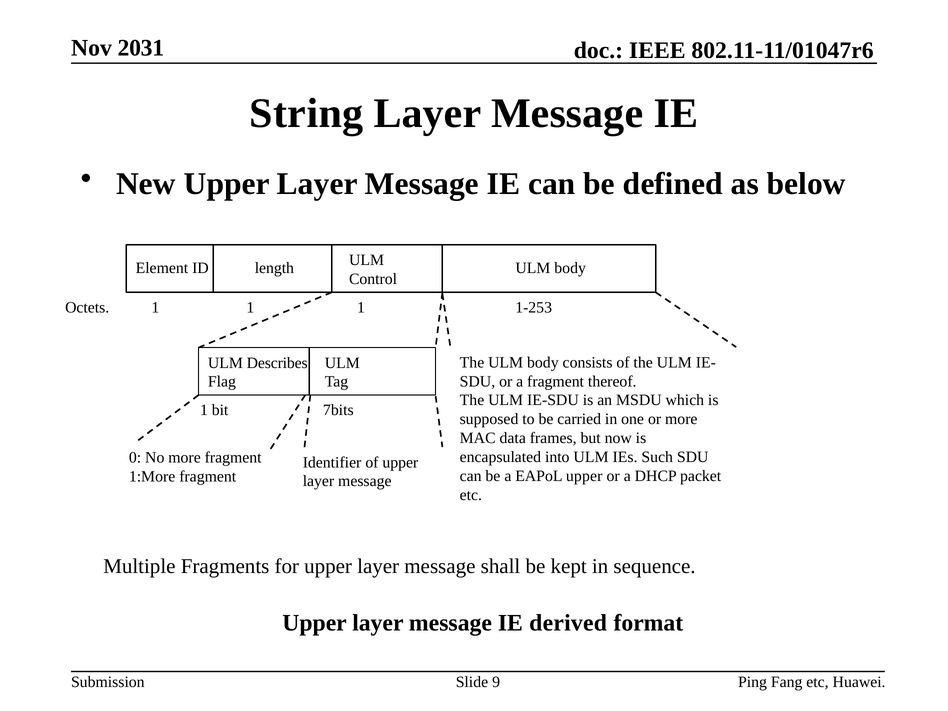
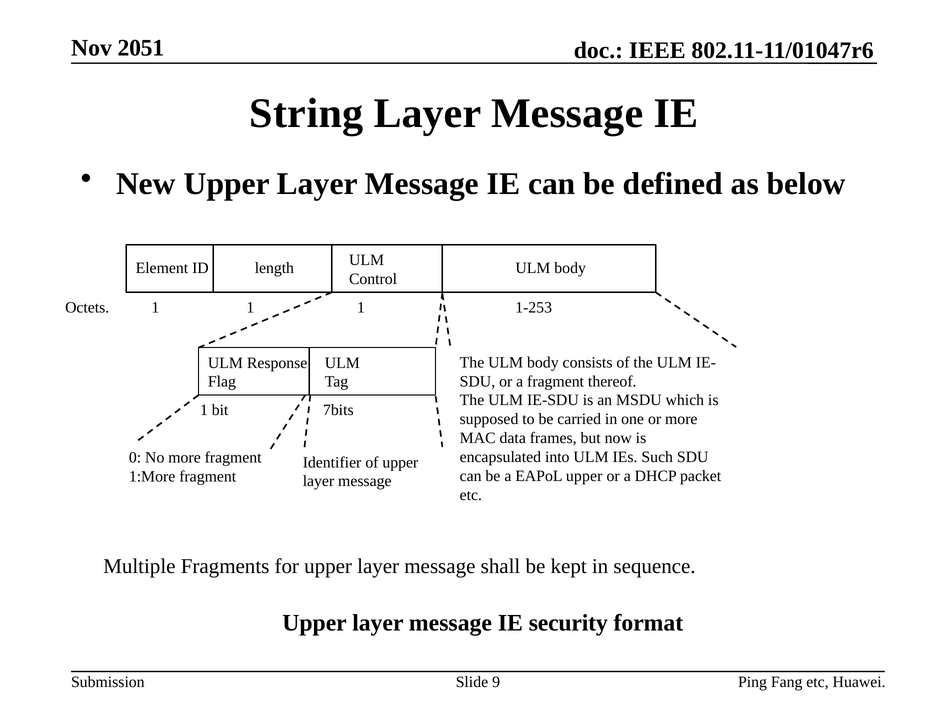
2031: 2031 -> 2051 (141, 48)
Describes: Describes -> Response (277, 363)
derived: derived -> security (568, 623)
